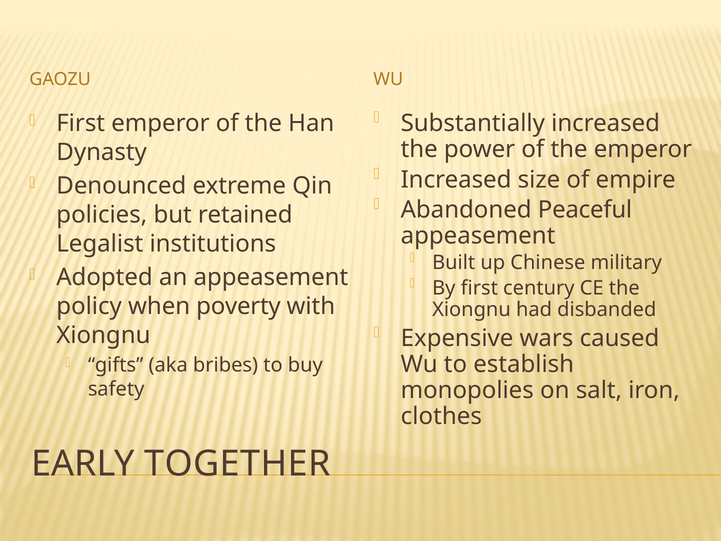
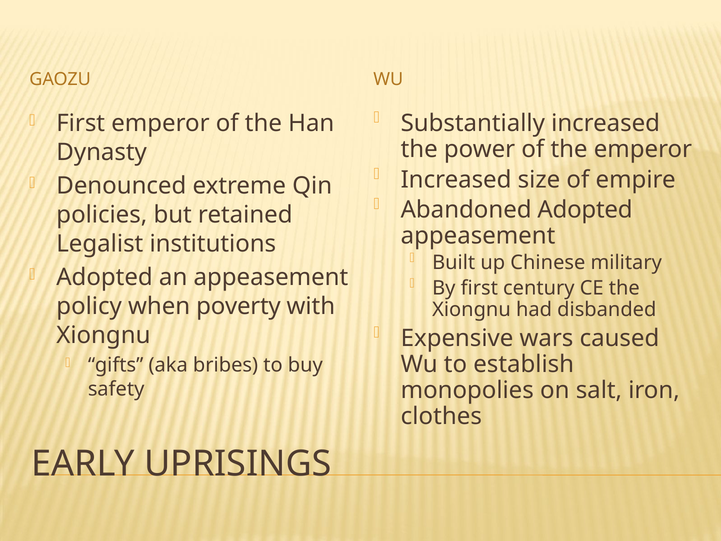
Abandoned Peaceful: Peaceful -> Adopted (585, 210)
TOGETHER: TOGETHER -> UPRISINGS (238, 464)
